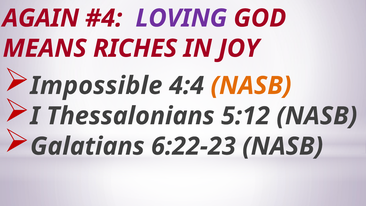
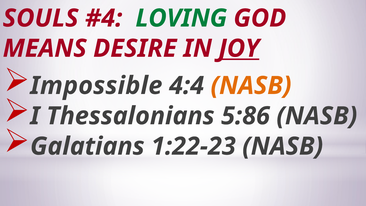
AGAIN: AGAIN -> SOULS (41, 18)
LOVING colour: purple -> green (181, 18)
RICHES: RICHES -> DESIRE (135, 48)
JOY underline: none -> present (239, 48)
5:12: 5:12 -> 5:86 (246, 116)
6:22-23: 6:22-23 -> 1:22-23 (193, 146)
